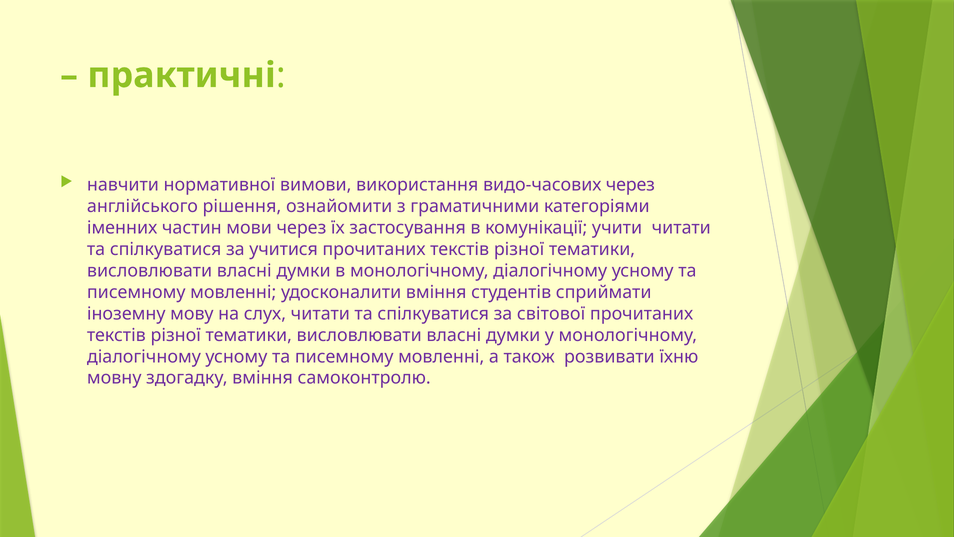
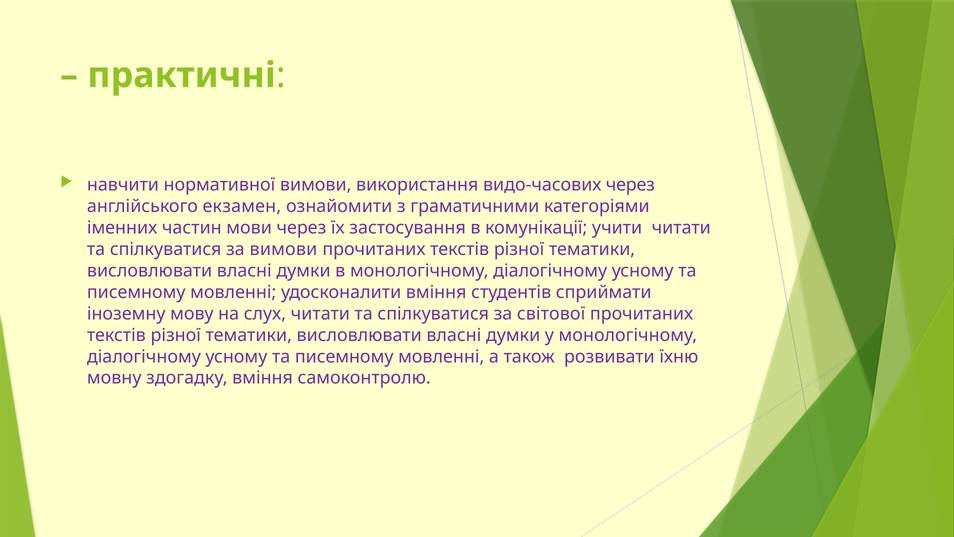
рішення: рішення -> екзамен (242, 206)
за учитися: учитися -> вимови (283, 249)
